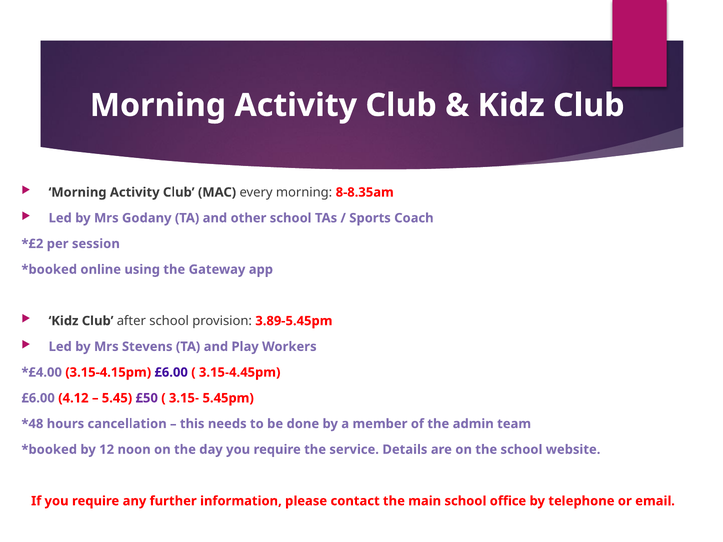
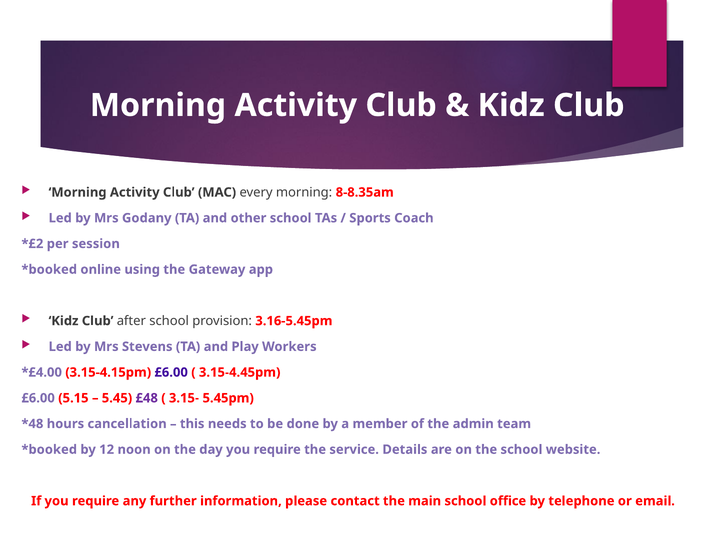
3.89-5.45pm: 3.89-5.45pm -> 3.16-5.45pm (294, 321)
4.12: 4.12 -> 5.15 (73, 398)
£50: £50 -> £48 (147, 398)
